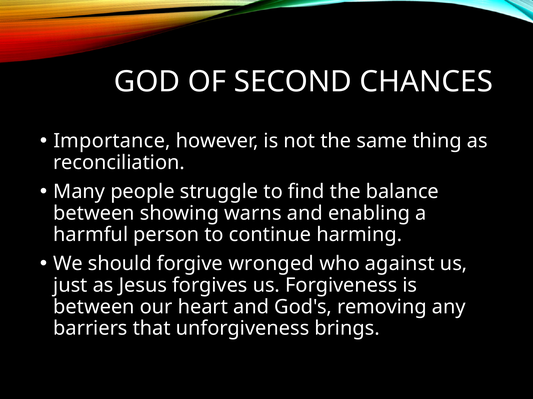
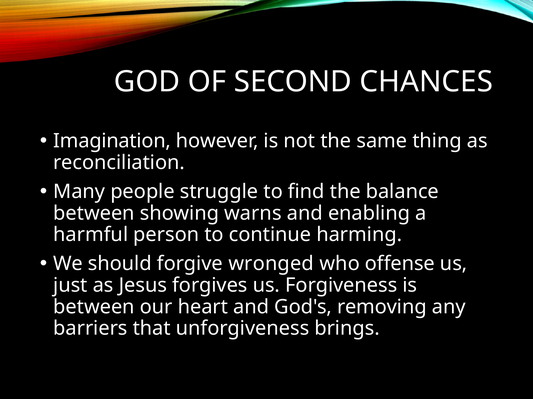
Importance: Importance -> Imagination (112, 141)
against: against -> offense (400, 264)
